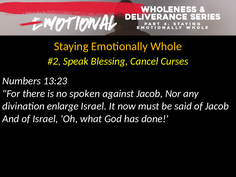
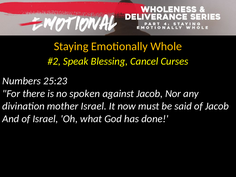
13:23: 13:23 -> 25:23 (55, 81)
enlarge: enlarge -> mother (63, 106)
